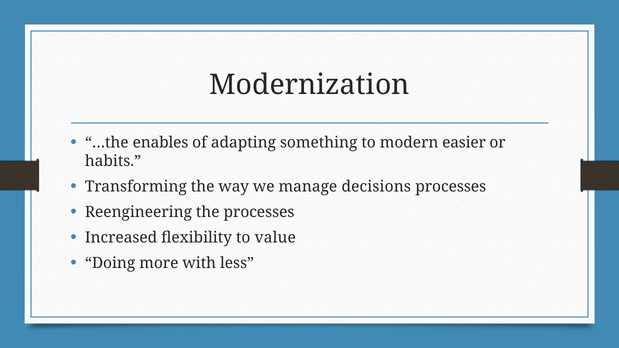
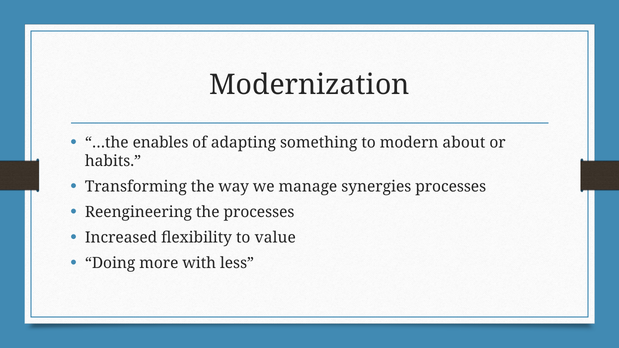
easier: easier -> about (464, 143)
decisions: decisions -> synergies (376, 187)
